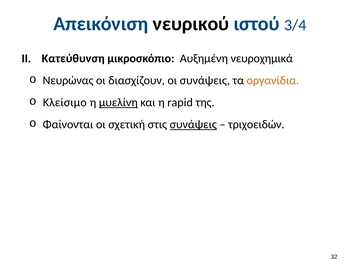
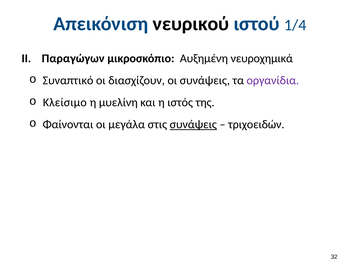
3/4: 3/4 -> 1/4 (295, 25)
Κατεύθυνση: Κατεύθυνση -> Παραγώγων (73, 59)
Νευρώνας: Νευρώνας -> Συναπτικό (68, 81)
οργανίδια colour: orange -> purple (273, 81)
μυελίνη underline: present -> none (118, 103)
rapid: rapid -> ιστός (180, 103)
σχετική: σχετική -> μεγάλα (127, 125)
